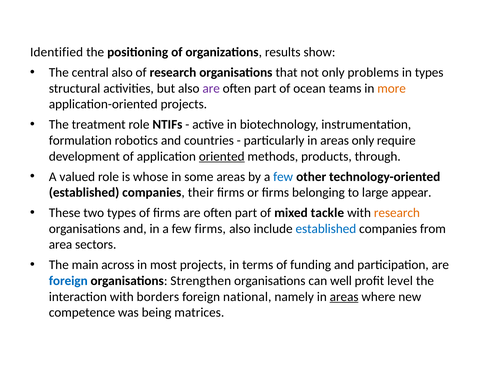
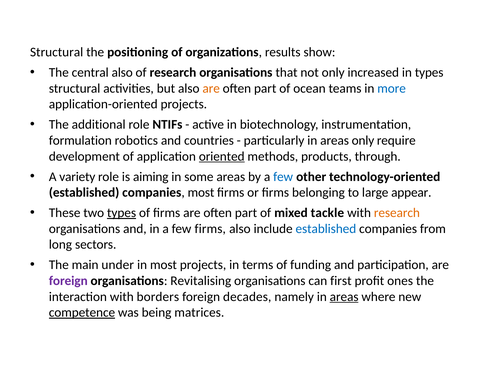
Identified: Identified -> Structural (57, 52)
problems: problems -> increased (373, 72)
are colour: purple -> orange (211, 88)
more colour: orange -> blue (392, 88)
treatment: treatment -> additional (99, 124)
valued: valued -> variety (77, 177)
whose: whose -> aiming (151, 177)
companies their: their -> most (201, 192)
types underline: none -> present (122, 213)
area: area -> long (60, 244)
across: across -> under (118, 265)
foreign colour: blue -> purple (68, 281)
Strengthen: Strengthen -> Revitalising (201, 281)
well: well -> first (341, 281)
level: level -> ones (400, 281)
national: national -> decades (247, 296)
competence underline: none -> present (82, 312)
